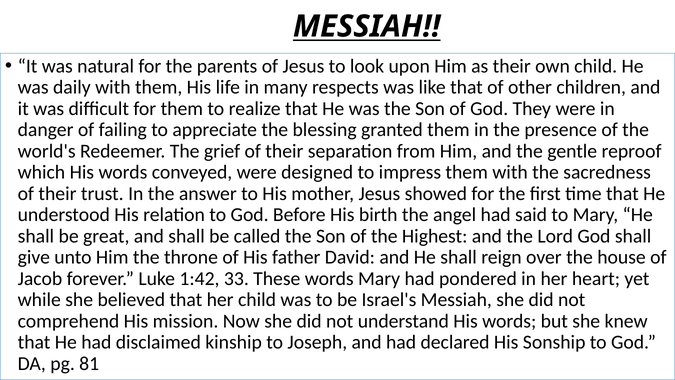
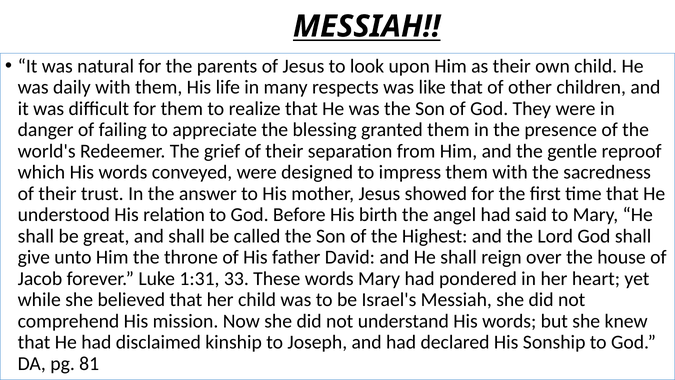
1:42: 1:42 -> 1:31 (199, 278)
